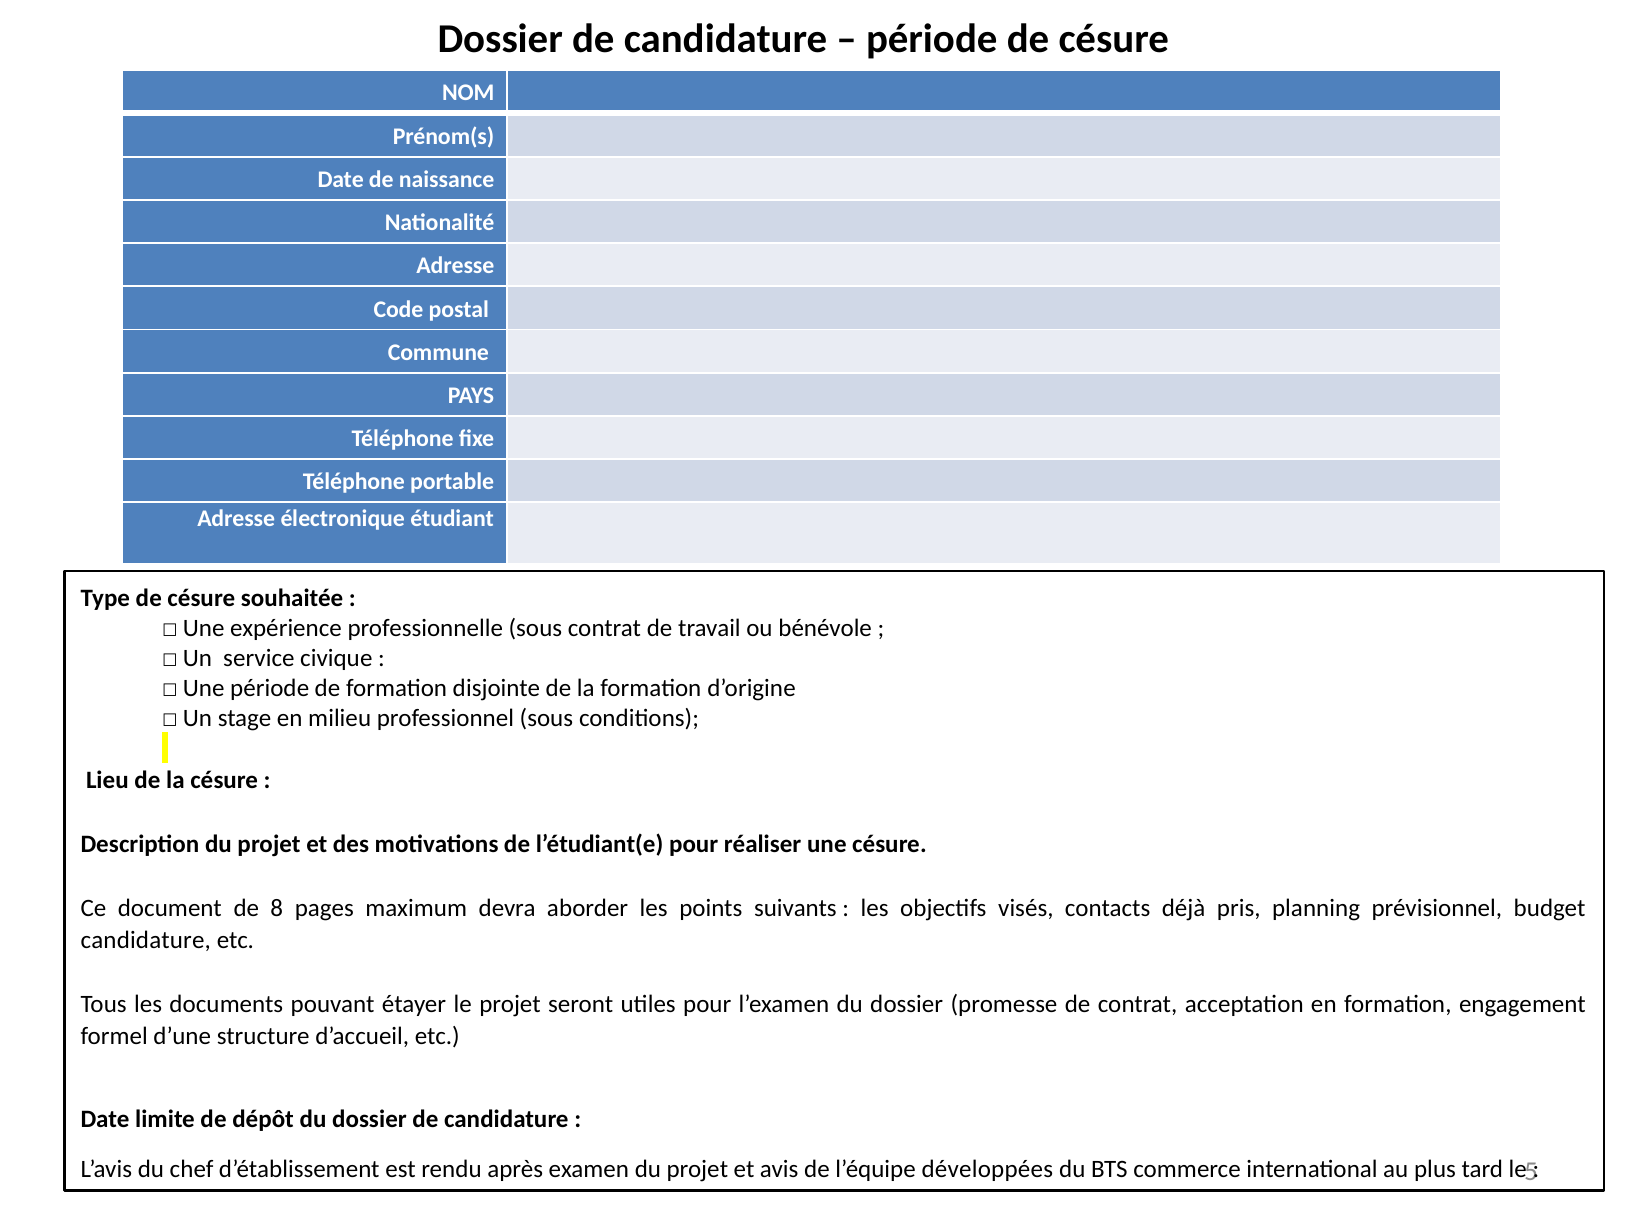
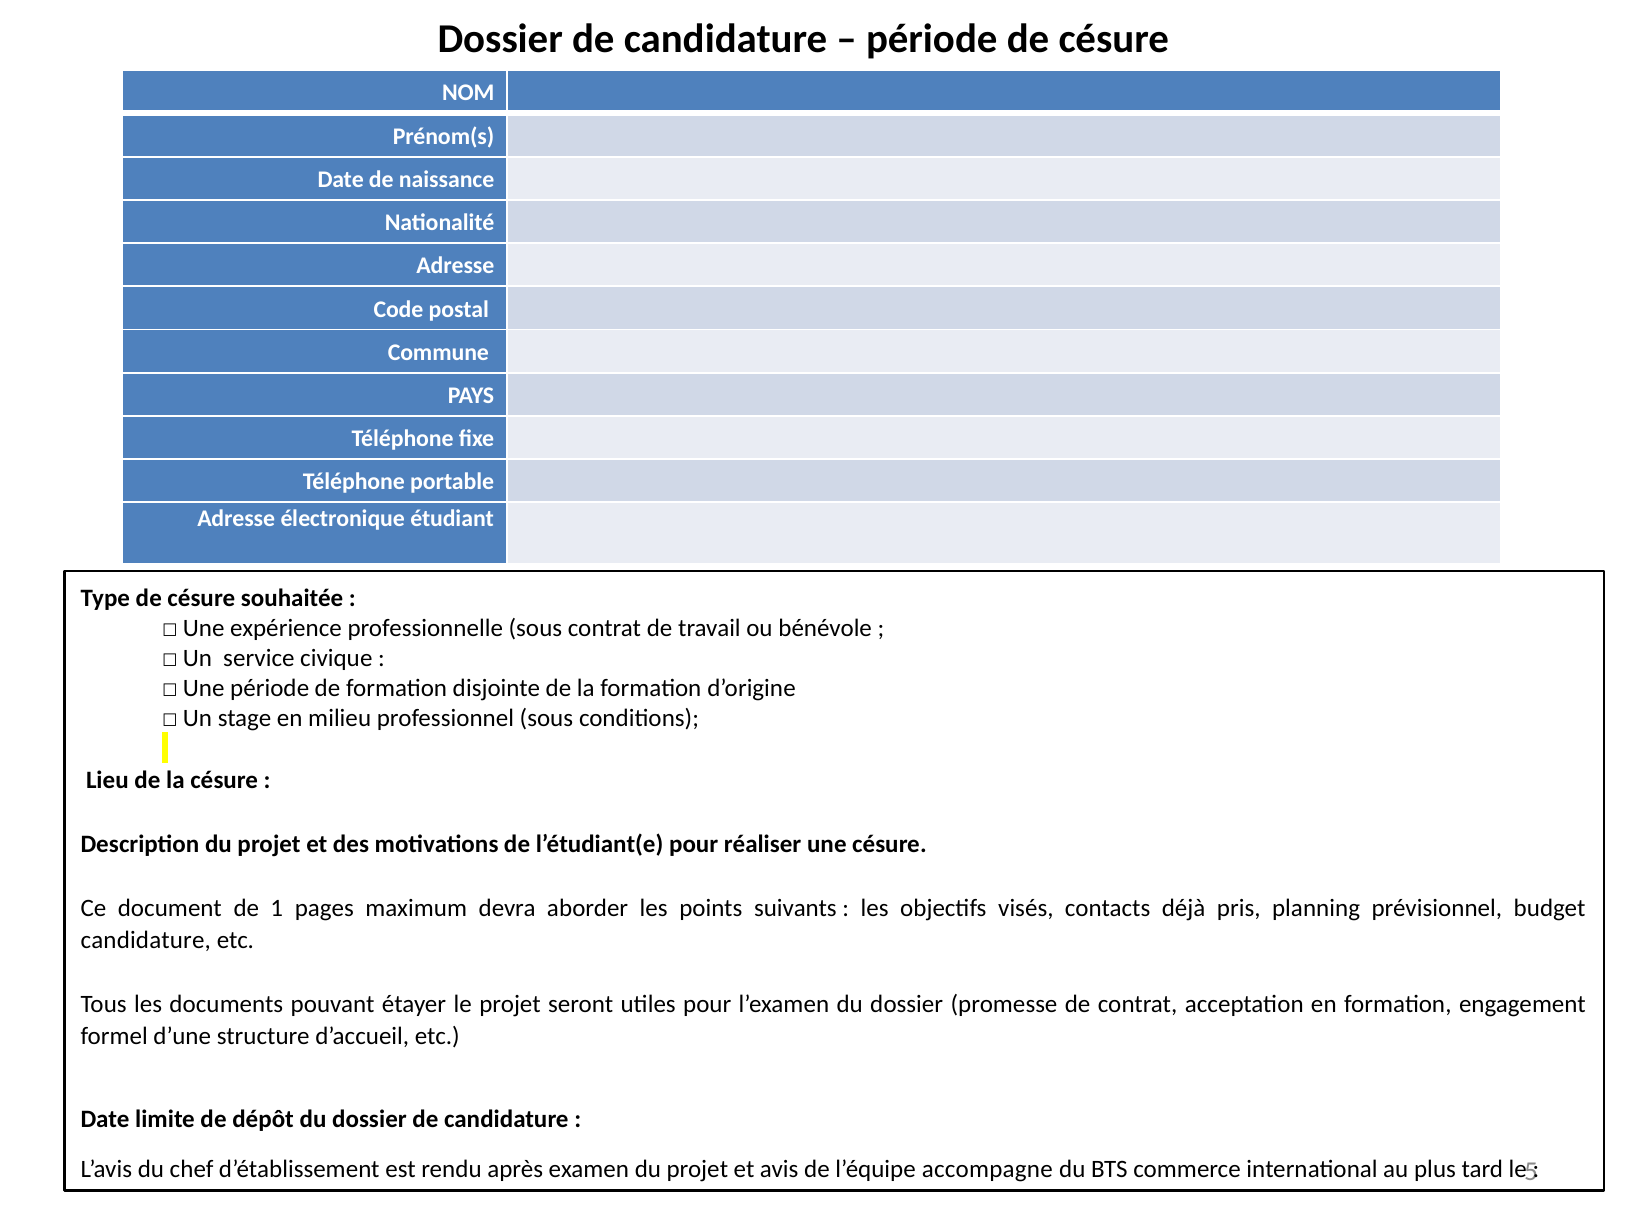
8: 8 -> 1 (277, 908)
développées: développées -> accompagne (987, 1169)
